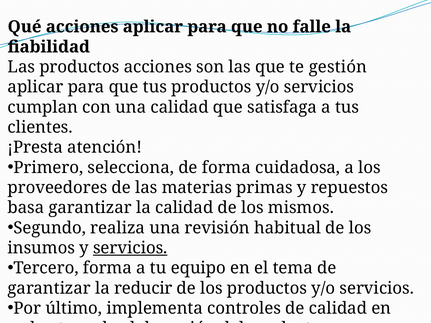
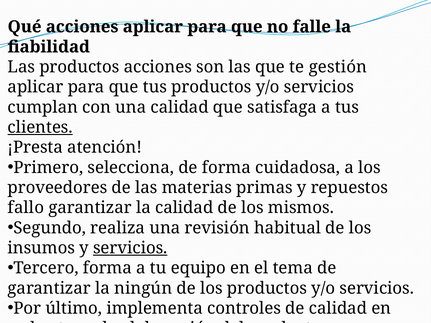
clientes underline: none -> present (40, 127)
basa: basa -> fallo (26, 208)
reducir: reducir -> ningún (143, 288)
